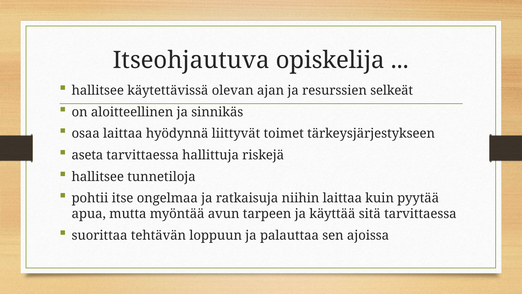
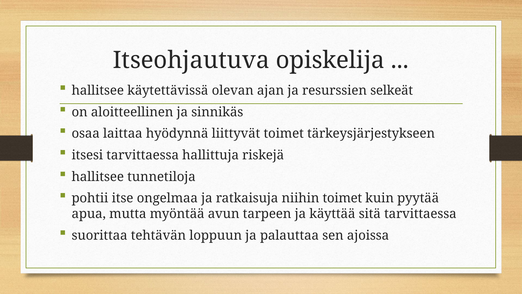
aseta: aseta -> itsesi (87, 155)
niihin laittaa: laittaa -> toimet (342, 198)
